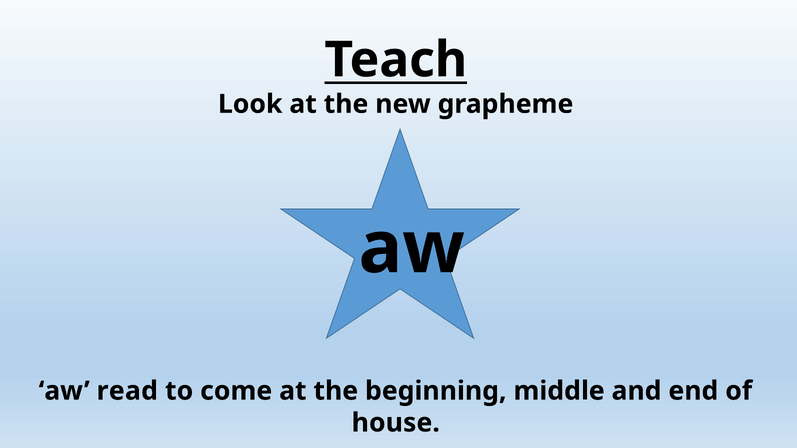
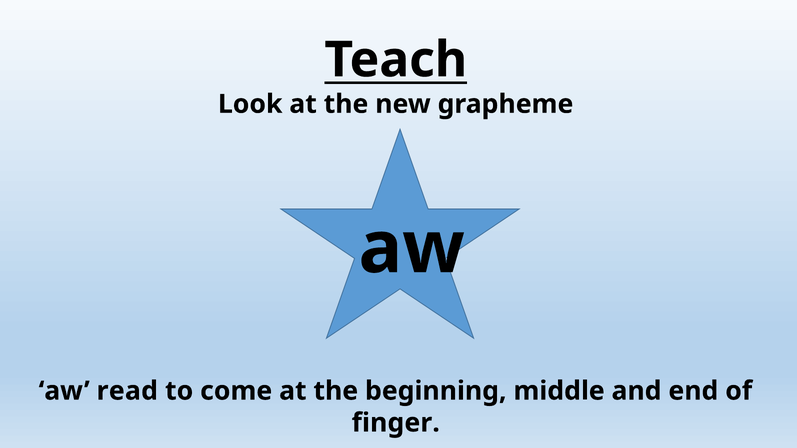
house: house -> finger (396, 423)
